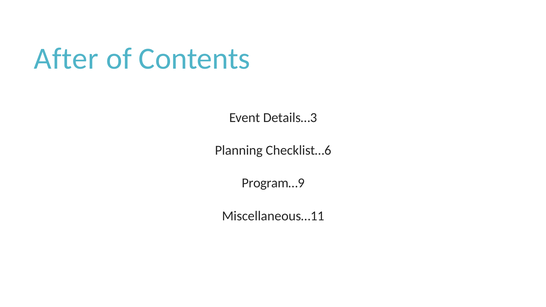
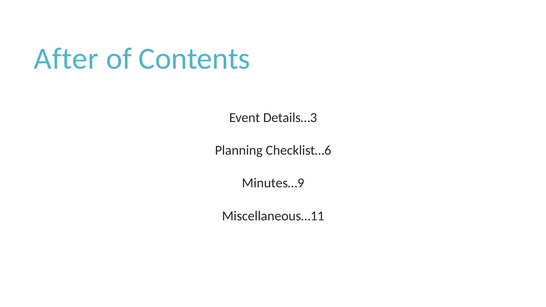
Program…9: Program…9 -> Minutes…9 (273, 183)
